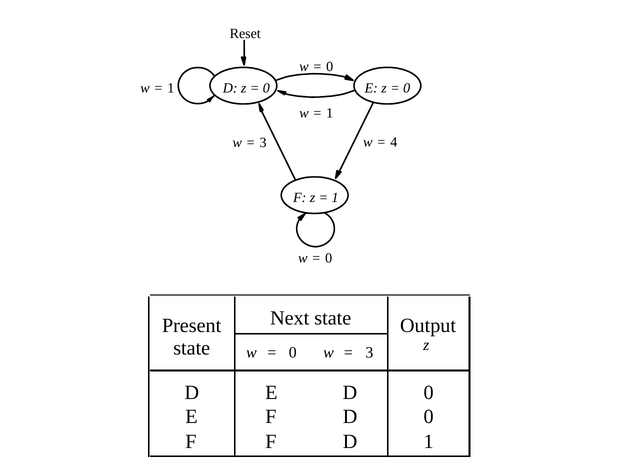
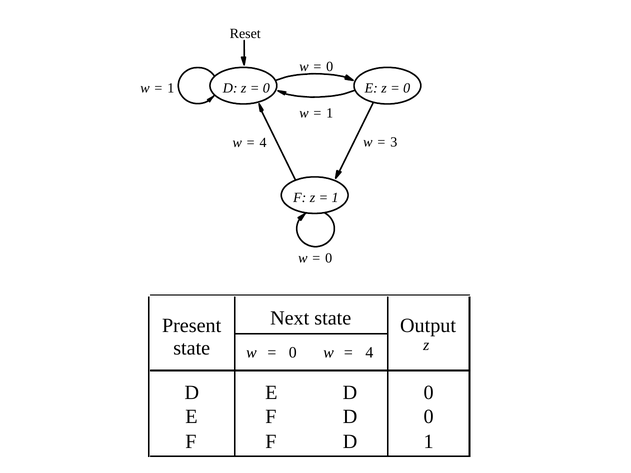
w 3: 3 -> 4 (263, 143)
4: 4 -> 3 (394, 142)
3: 3 -> 4 (369, 353)
